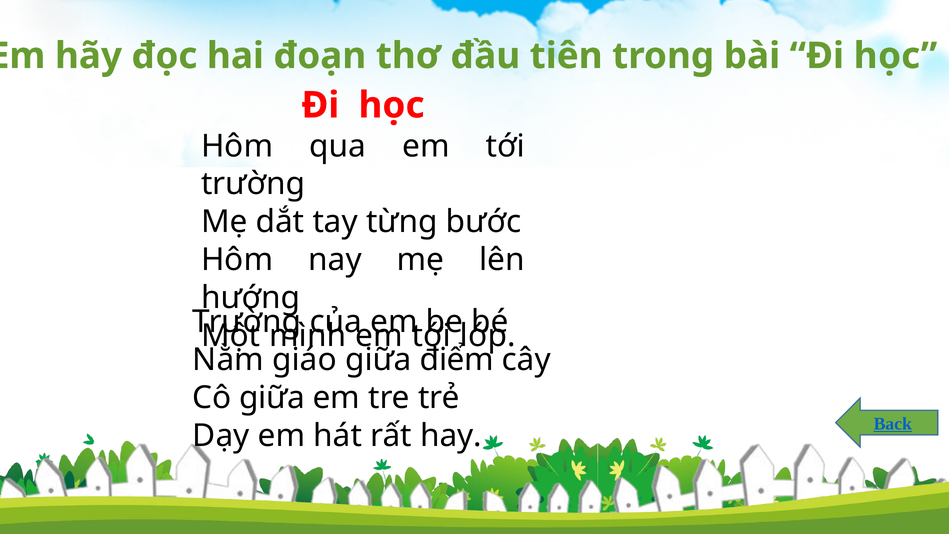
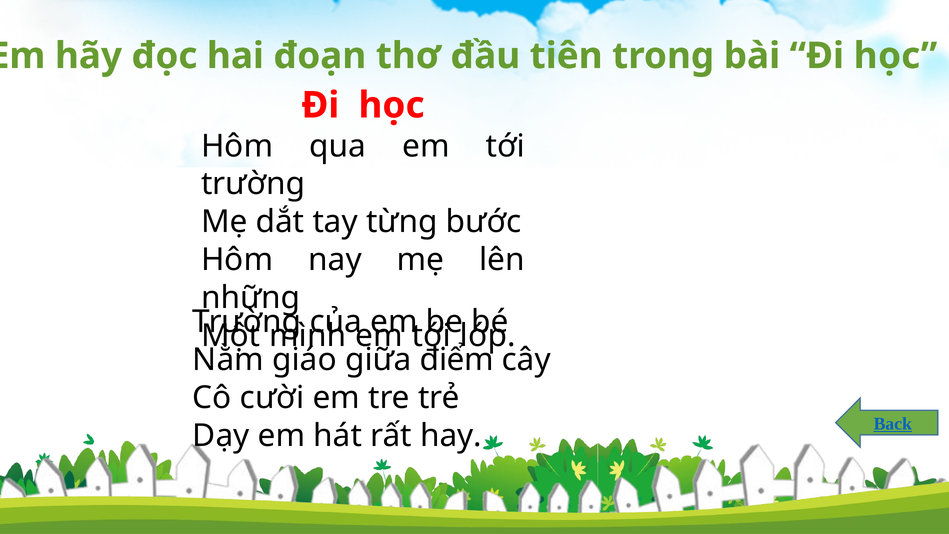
hướng: hướng -> những (251, 298)
Cô giữa: giữa -> cười (272, 398)
